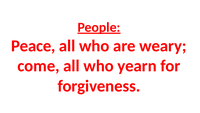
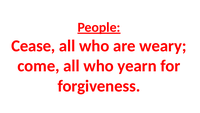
Peace: Peace -> Cease (33, 46)
